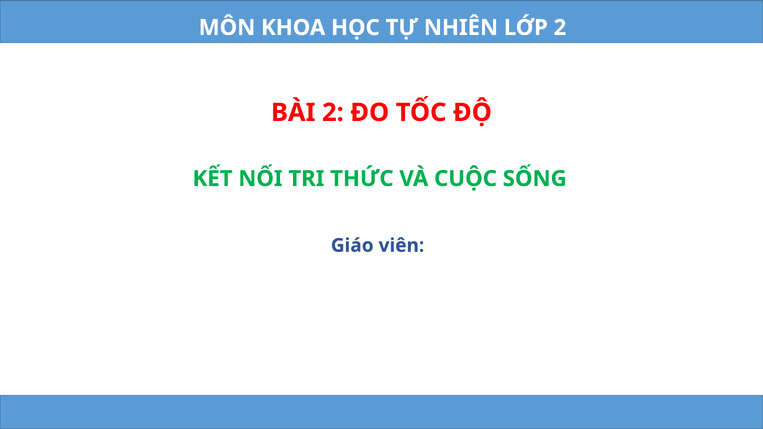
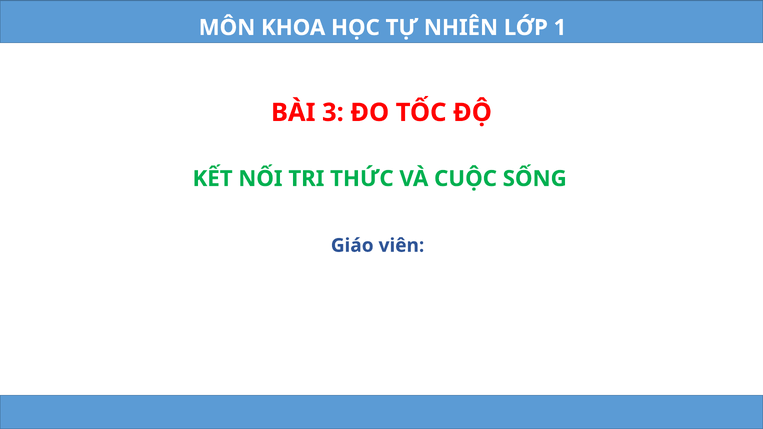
LỚP 2: 2 -> 1 (560, 28)
BÀI 2: 2 -> 3 (333, 113)
